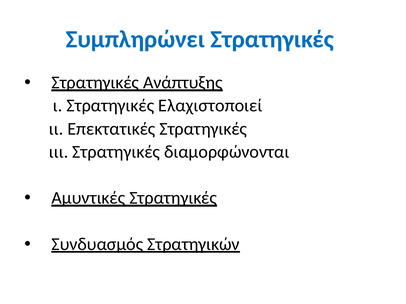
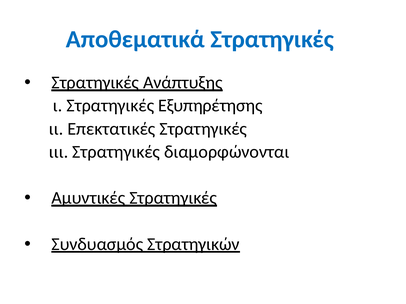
Συµπληρώνει: Συµπληρώνει -> Αποθεματικά (135, 39)
Ελαχιστοποιεί: Ελαχιστοποιεί -> Εξυπηρέτησης (210, 106)
